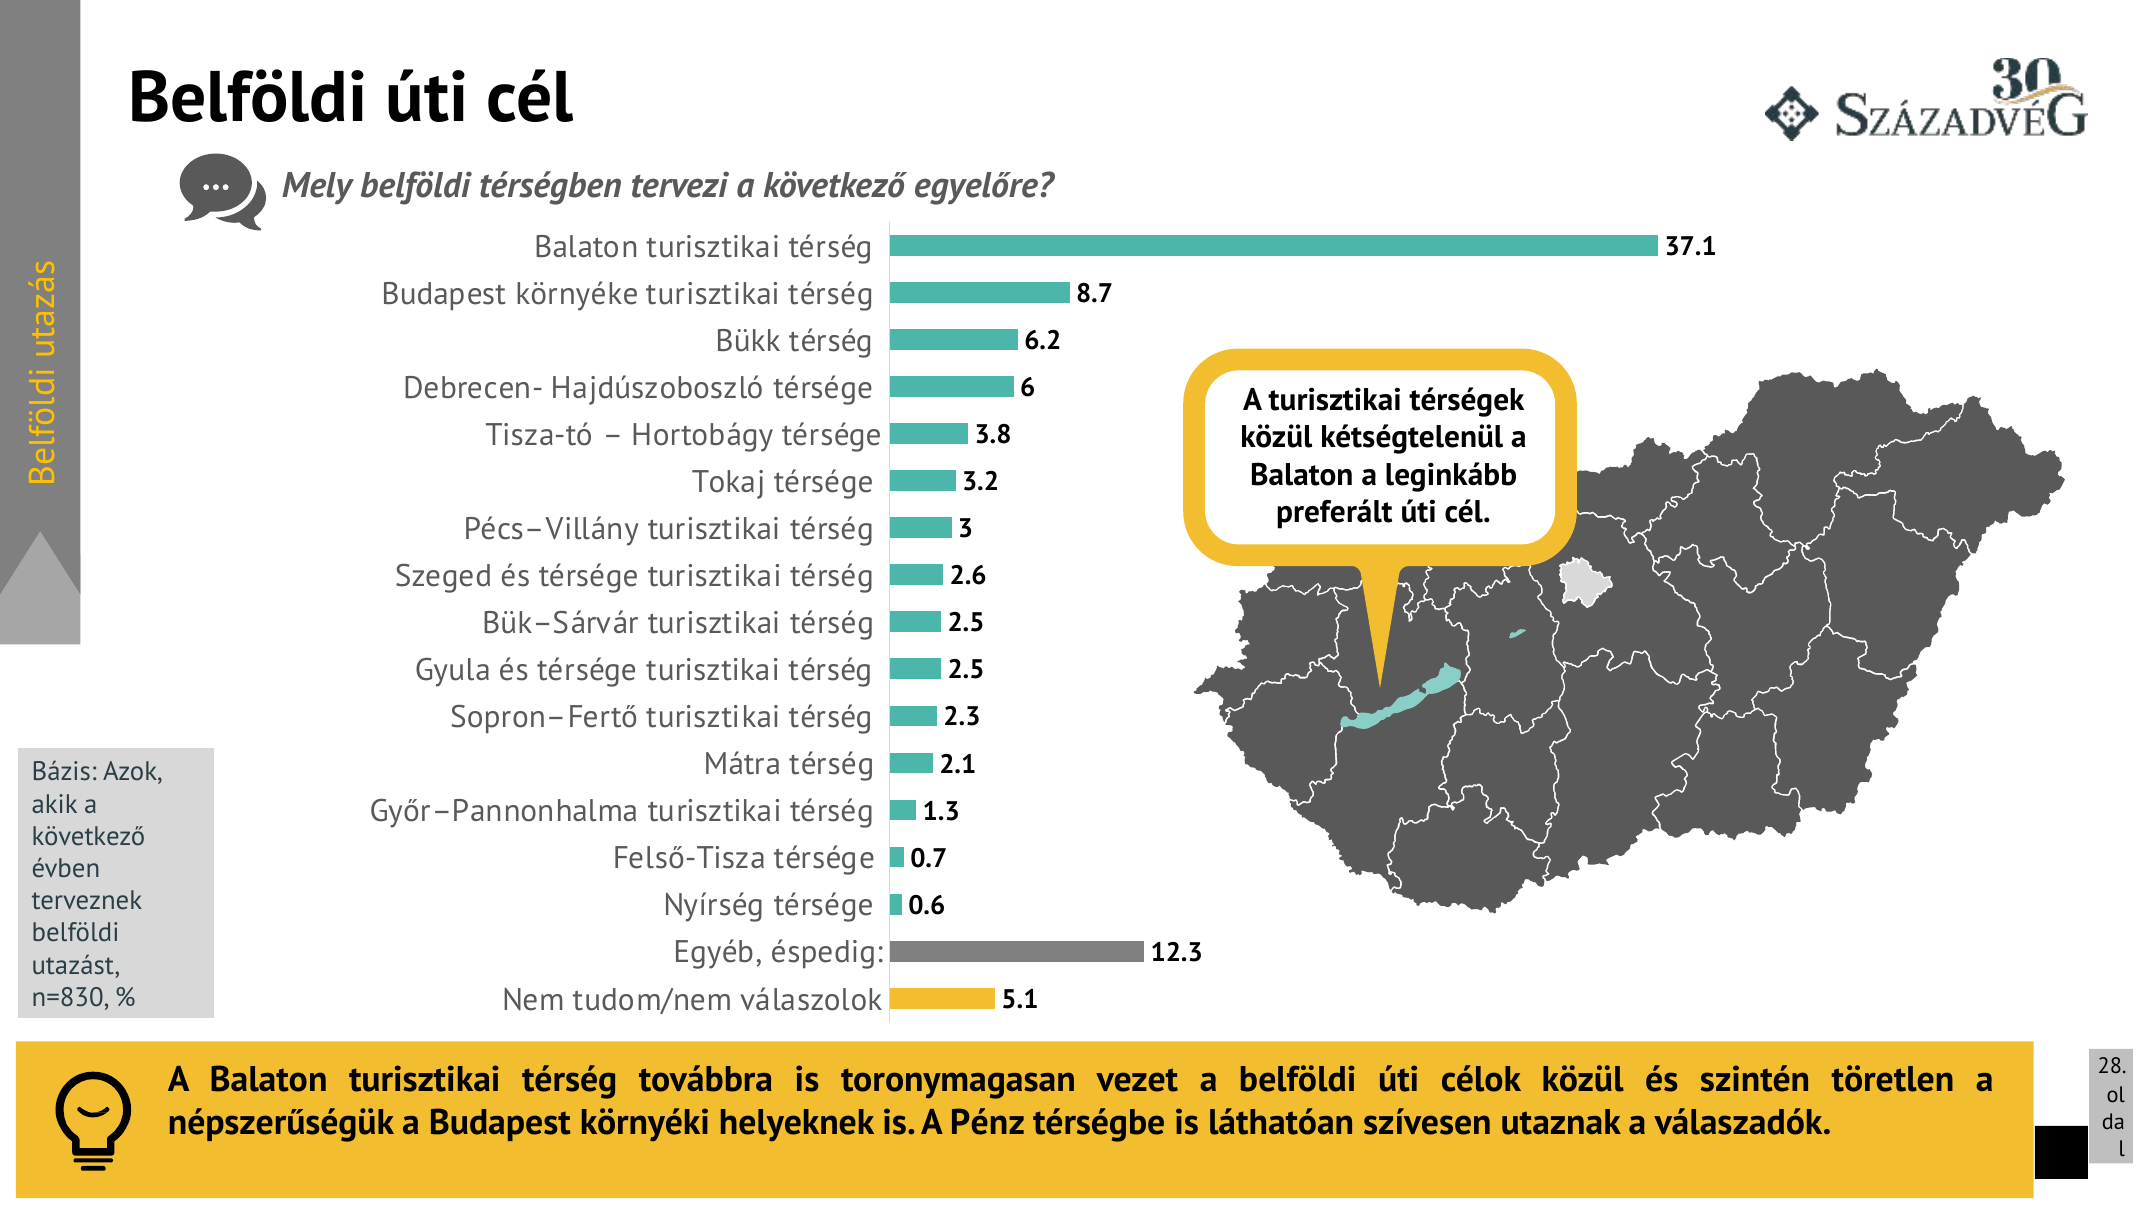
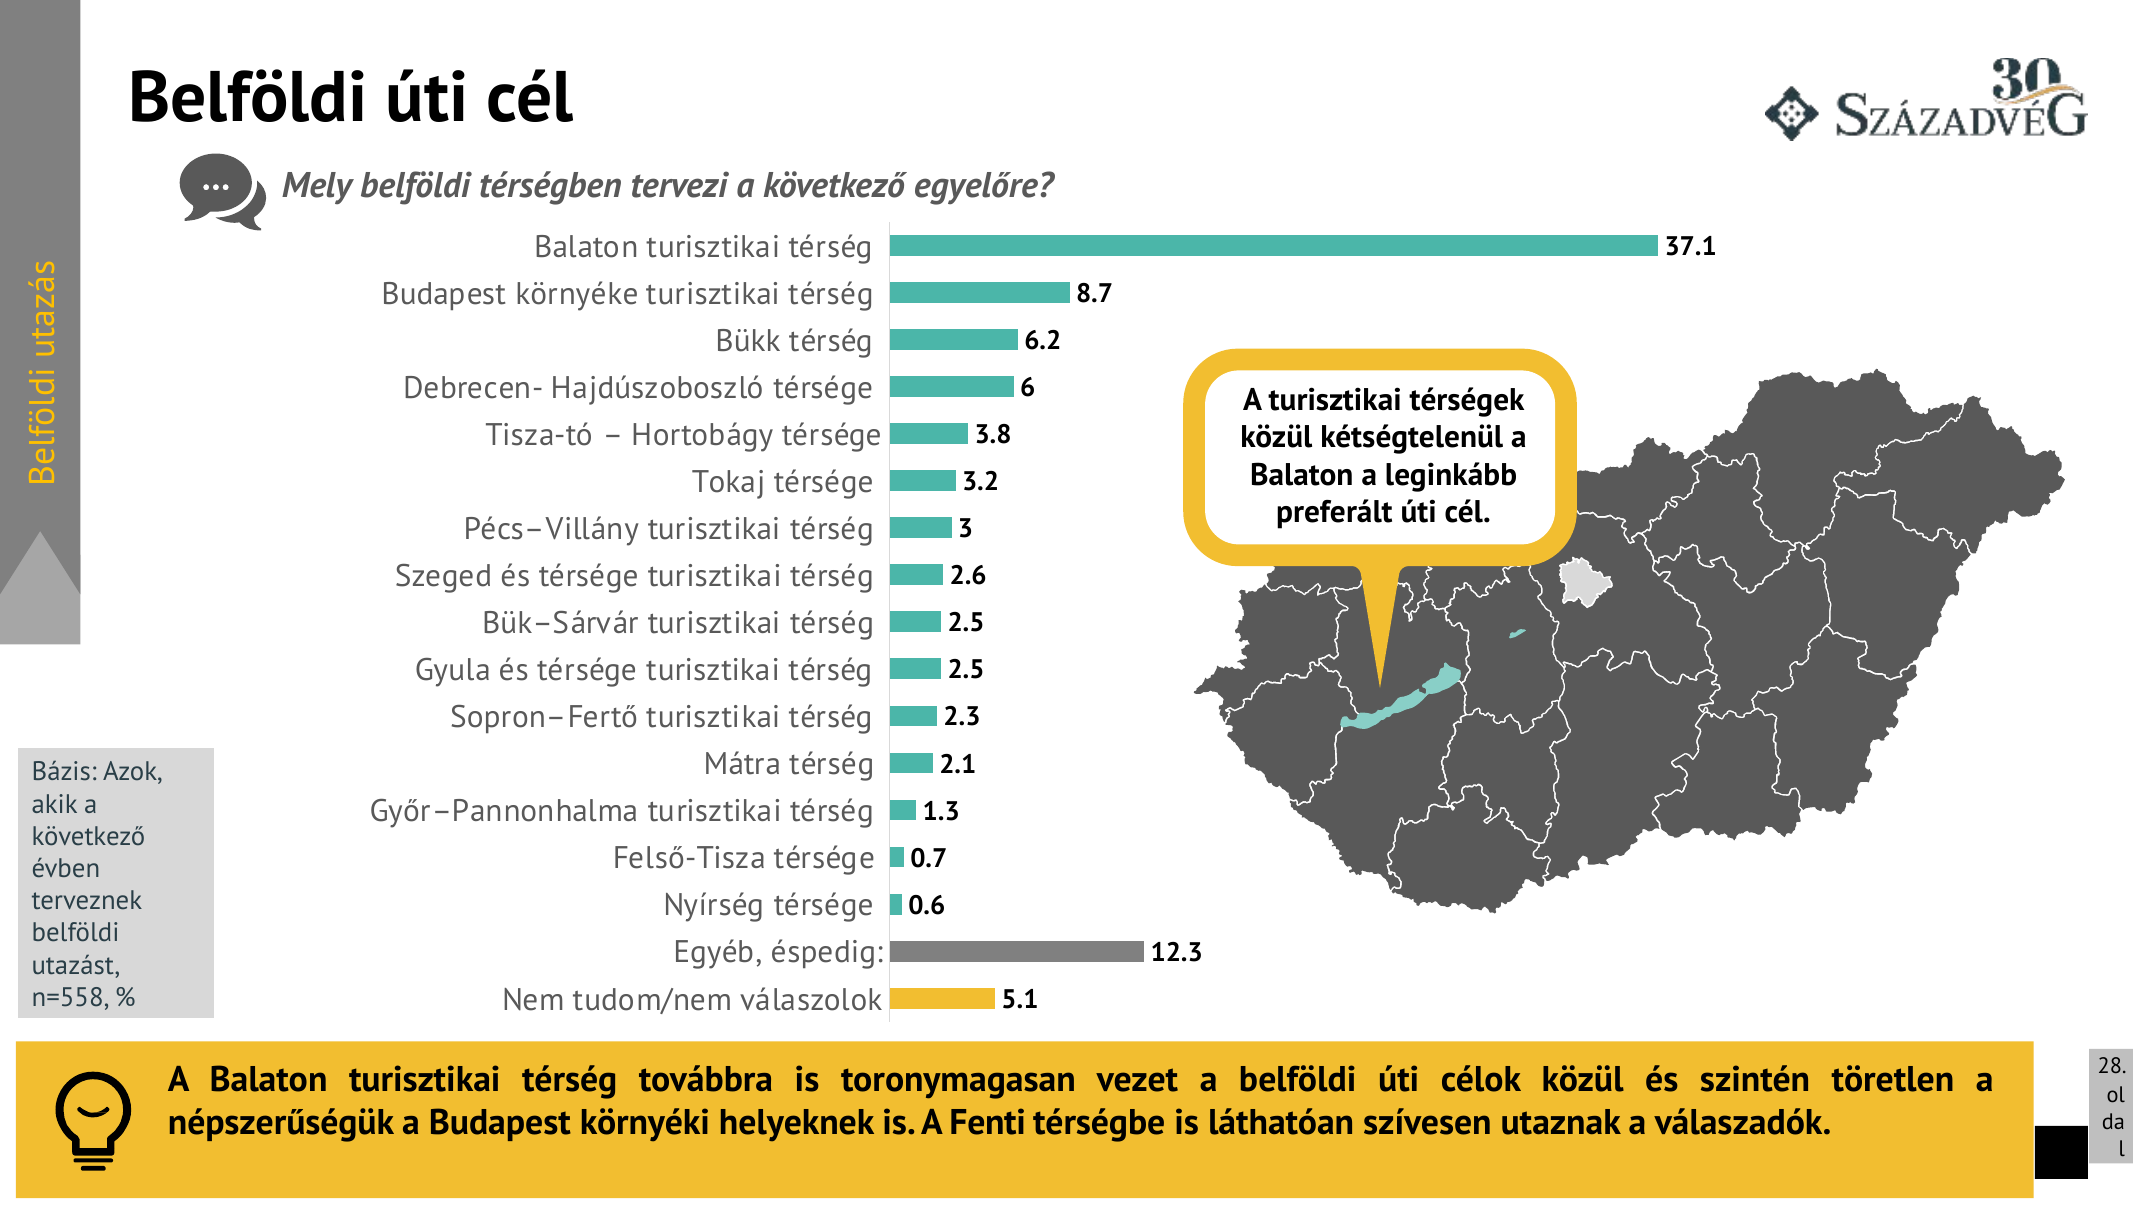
n=830: n=830 -> n=558 (71, 998)
Pénz: Pénz -> Fenti (988, 1123)
